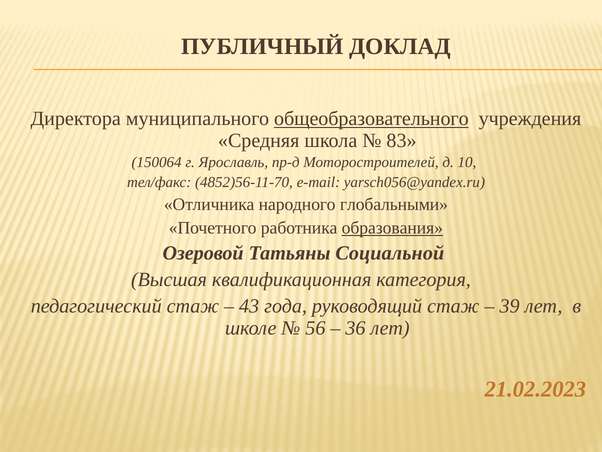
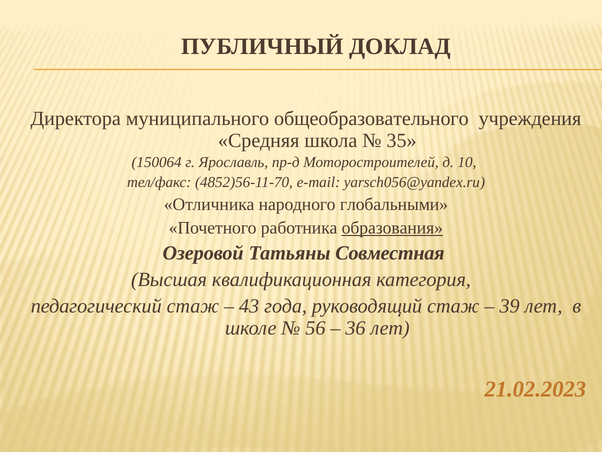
общеобразовательного underline: present -> none (371, 119)
83: 83 -> 35 (402, 140)
Социальной: Социальной -> Совместная (390, 253)
